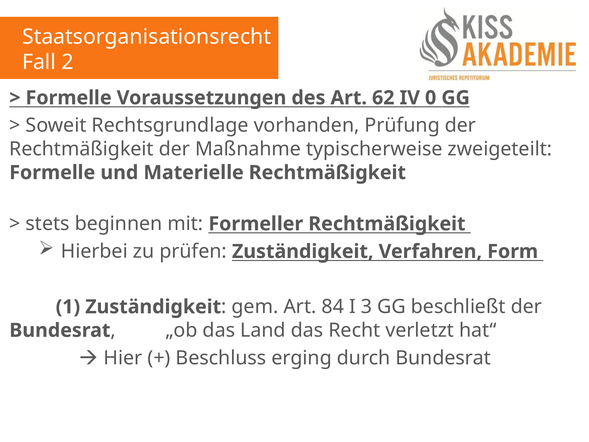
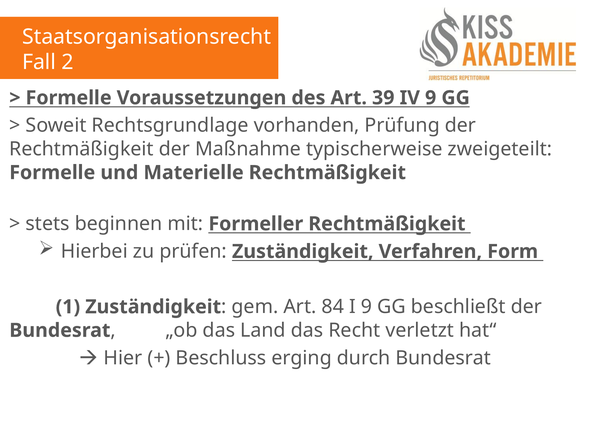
62: 62 -> 39 (383, 98)
IV 0: 0 -> 9 (431, 98)
I 3: 3 -> 9 (366, 307)
